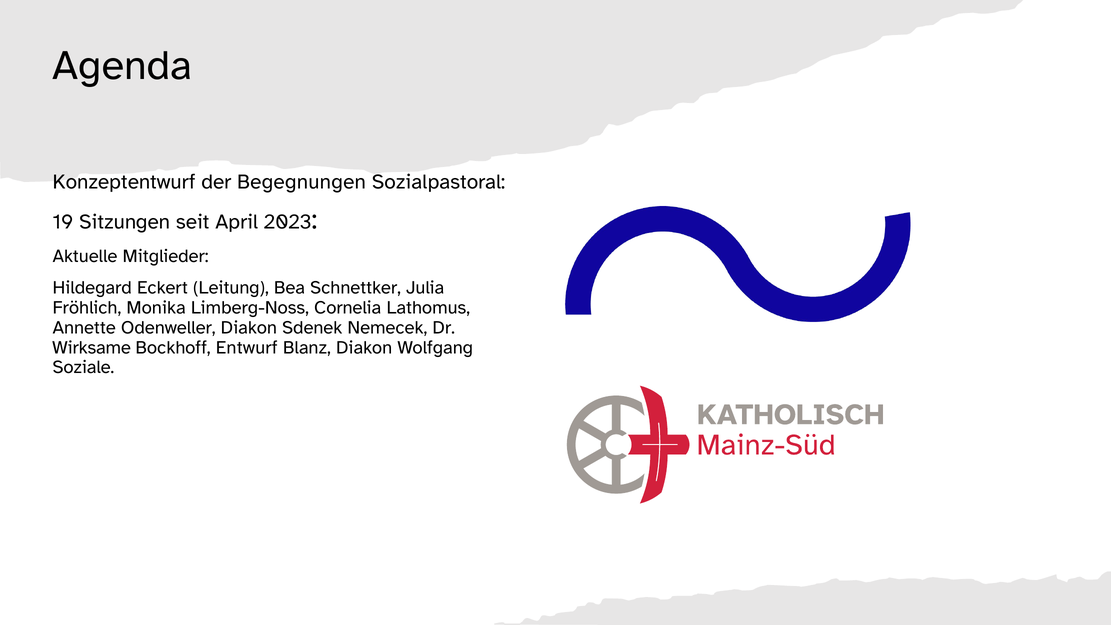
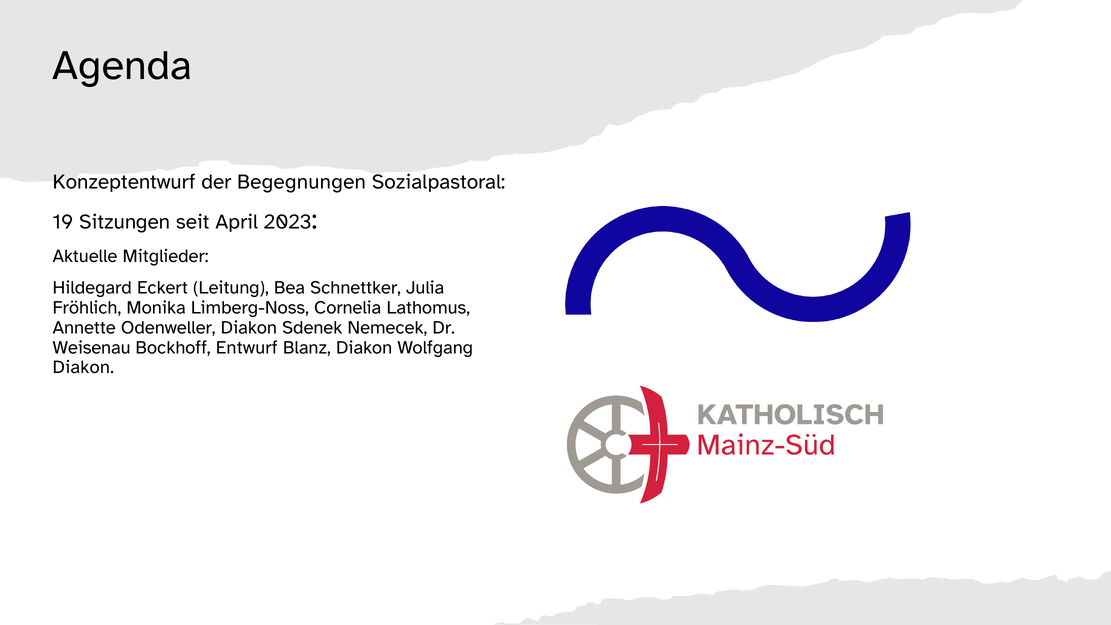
Wirksame: Wirksame -> Weisenau (92, 347)
Soziale: Soziale -> Diakon (83, 367)
